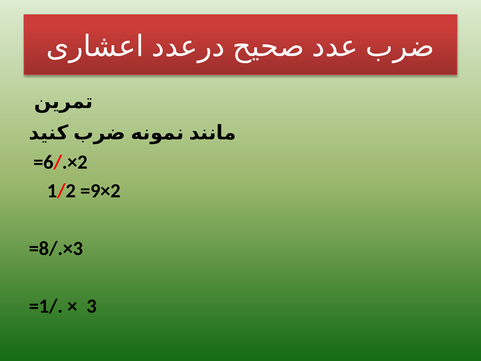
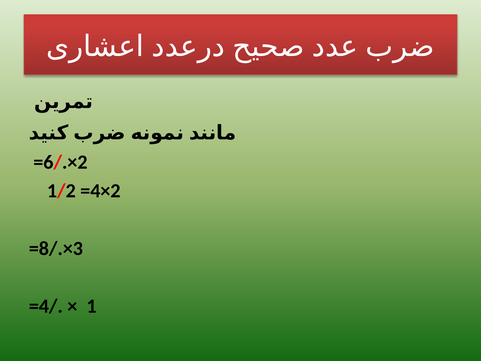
=9×2: =9×2 -> =4×2 (100, 191)
=1/: =1/ -> =4/ (46, 306)
3: 3 -> 1 (91, 306)
